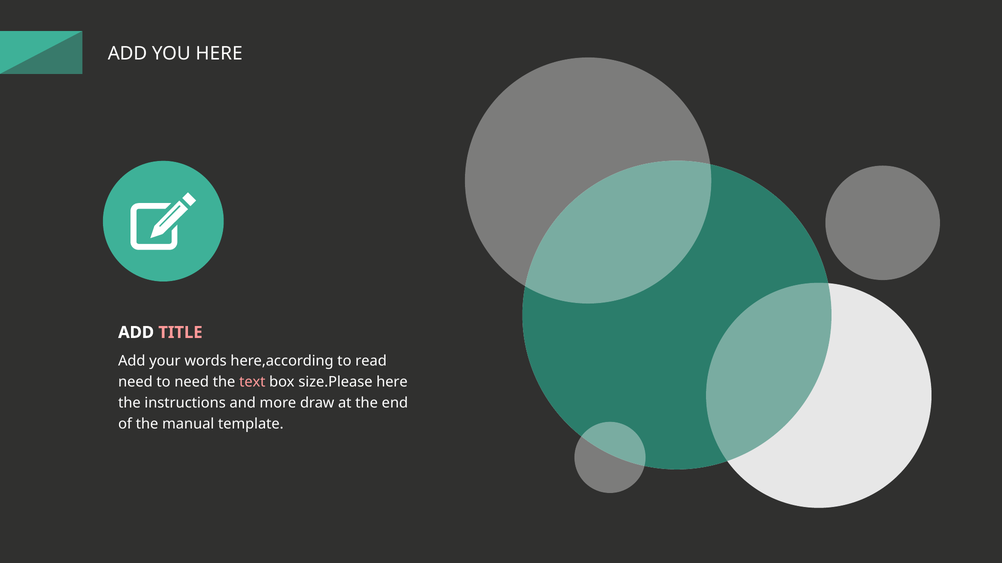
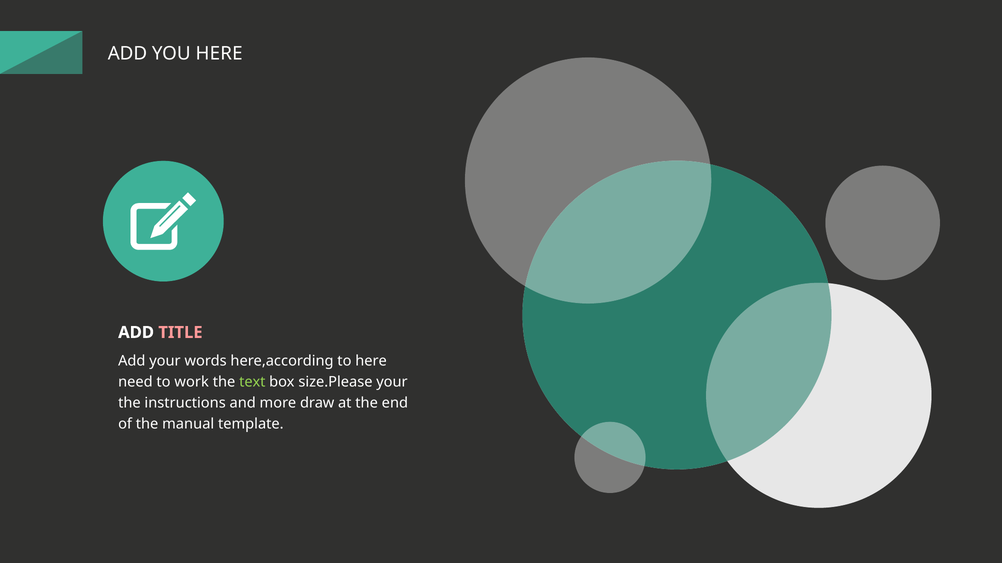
to read: read -> here (371, 361)
to need: need -> work (192, 382)
text colour: pink -> light green (252, 382)
size.Please here: here -> your (392, 382)
